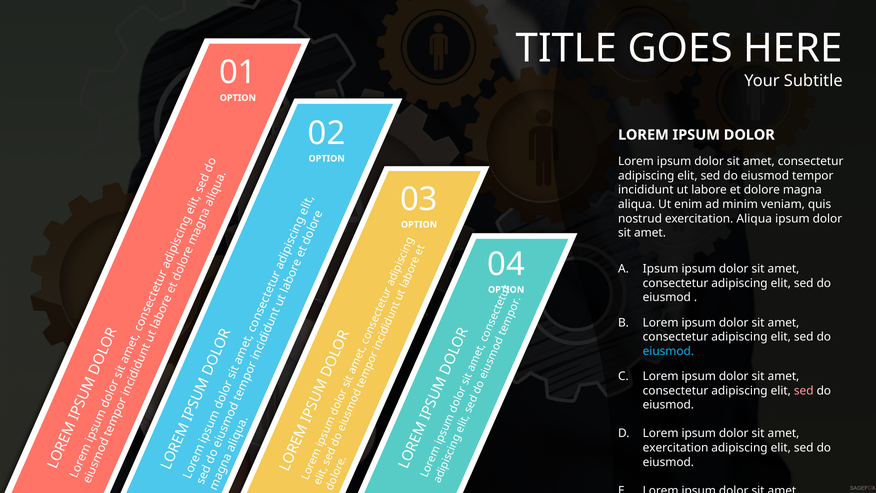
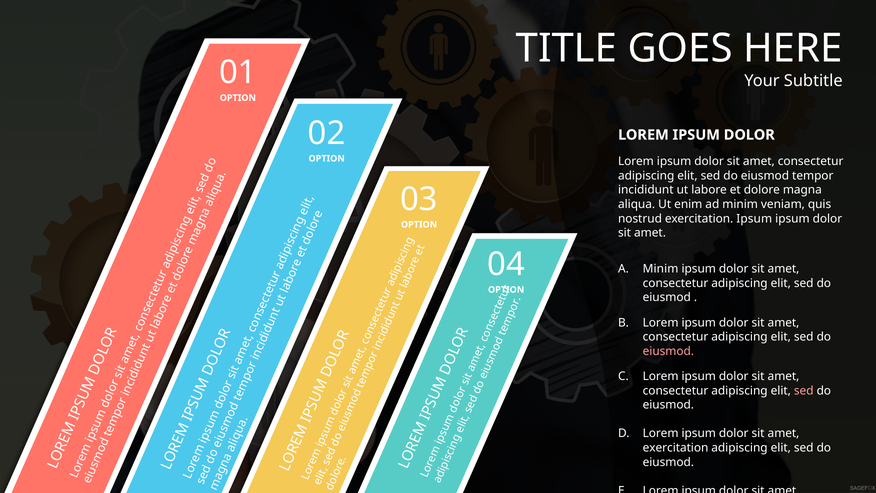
exercitation Aliqua: Aliqua -> Ipsum (754, 218)
Ipsum: Ipsum -> Minim (661, 269)
eiusmod colour: light blue -> pink (668, 351)
